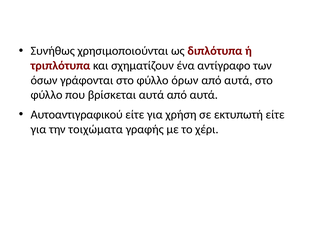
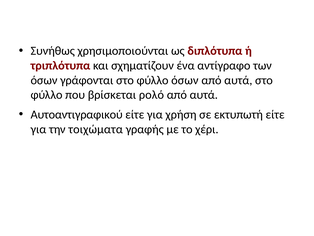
φύλλο όρων: όρων -> όσων (185, 80)
βρίσκεται αυτά: αυτά -> ρολό (151, 95)
